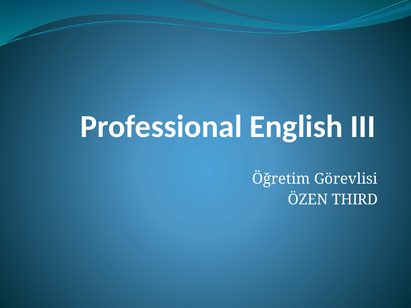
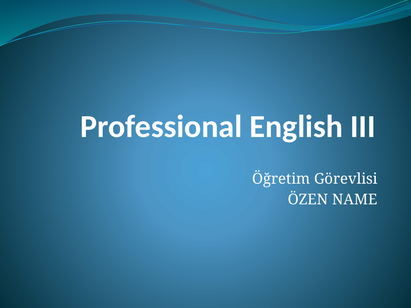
THIRD: THIRD -> NAME (355, 200)
